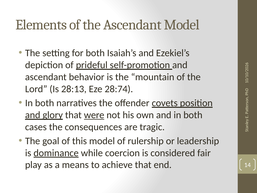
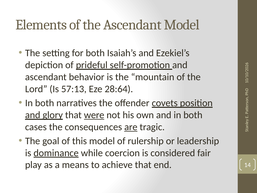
28:13: 28:13 -> 57:13 (74, 89)
28:74: 28:74 -> 28:64 (119, 89)
are underline: none -> present (131, 127)
